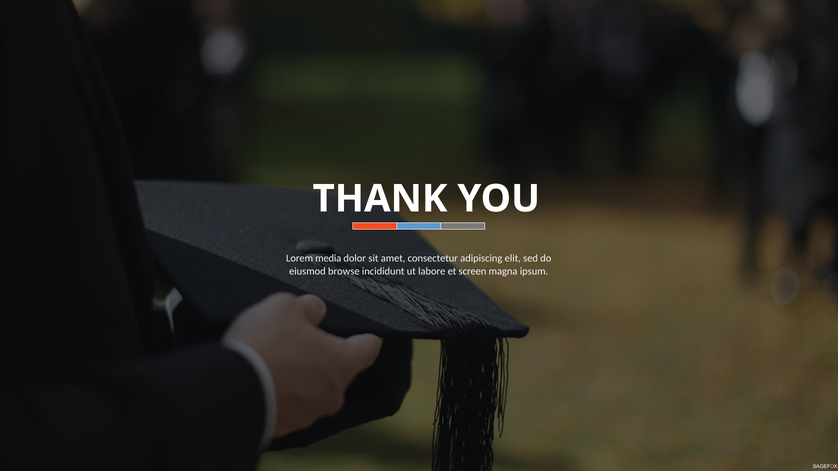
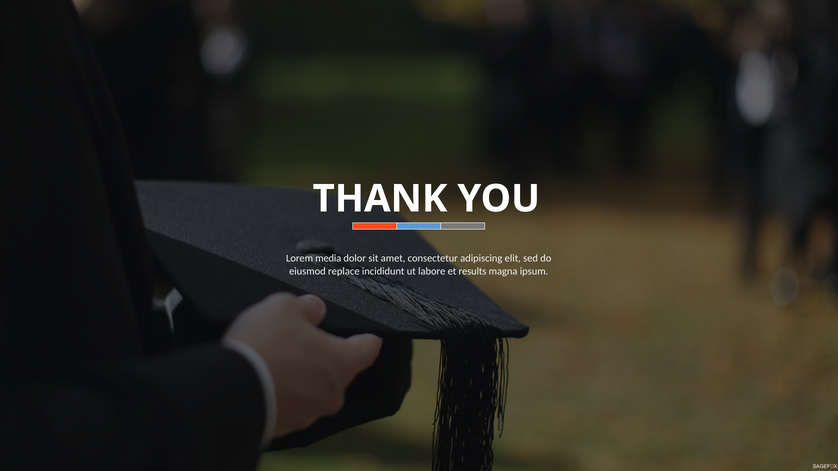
browse: browse -> replace (344, 271)
screen: screen -> results (473, 271)
